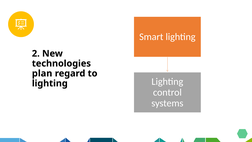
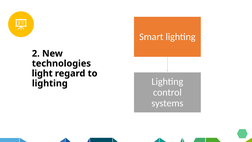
plan: plan -> light (42, 73)
